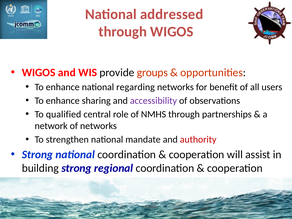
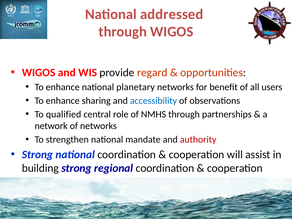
groups: groups -> regard (152, 73)
regarding: regarding -> planetary (136, 87)
accessibility colour: purple -> blue (153, 101)
